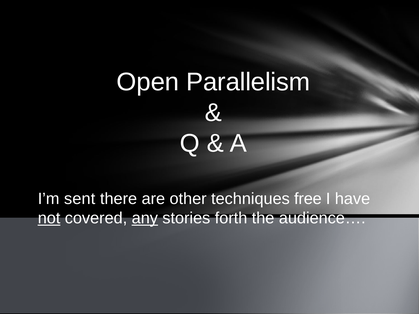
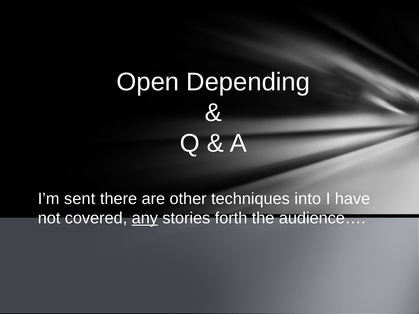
Parallelism: Parallelism -> Depending (248, 82)
free: free -> into (308, 199)
not underline: present -> none (49, 218)
